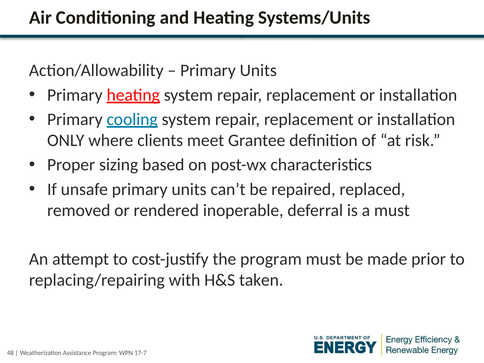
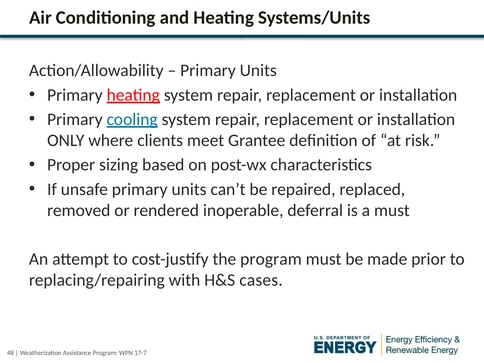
taken: taken -> cases (261, 280)
